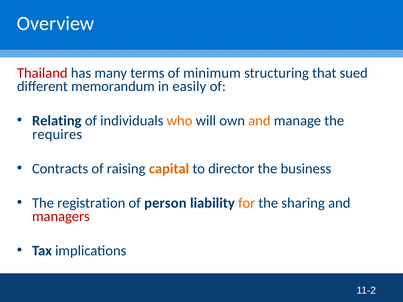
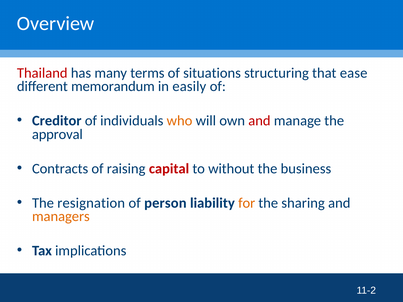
minimum: minimum -> situations (212, 73)
sued: sued -> ease (354, 73)
Relating: Relating -> Creditor (57, 121)
and colour: orange -> red (259, 121)
requires: requires -> approval (57, 134)
capital colour: orange -> red (169, 169)
director: director -> without (231, 169)
registration: registration -> resignation (91, 203)
managers colour: red -> orange (61, 217)
